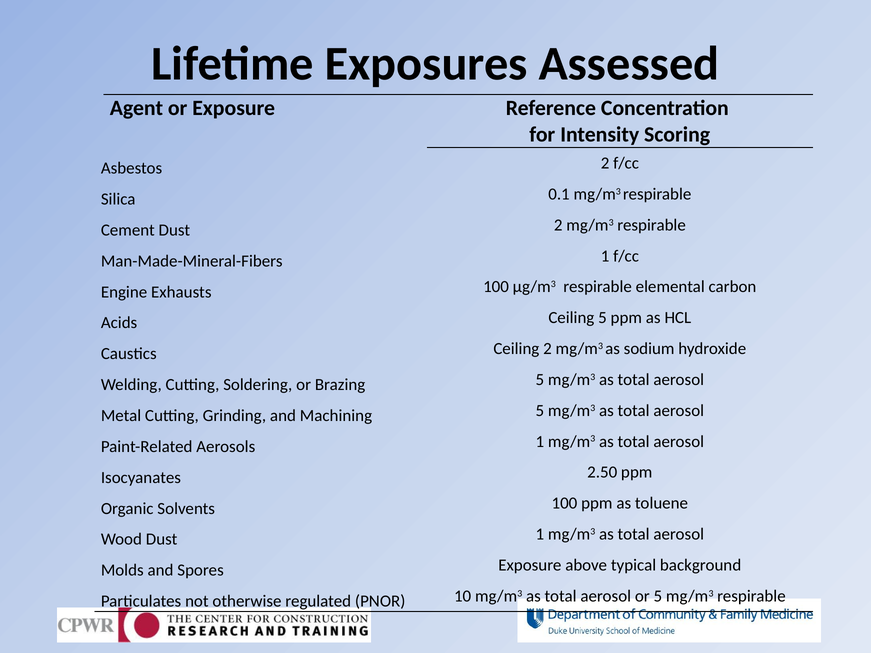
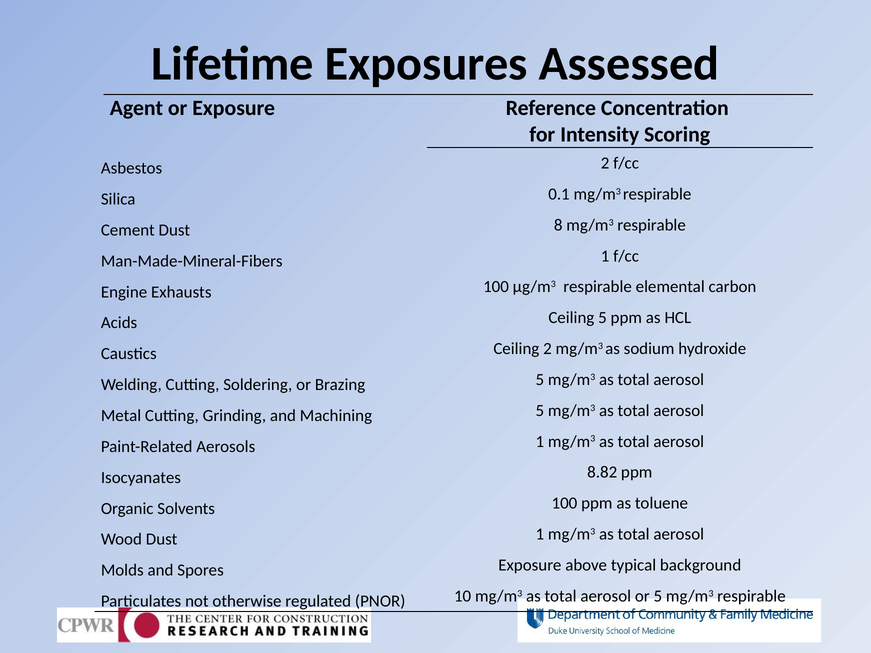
Dust 2: 2 -> 8 (558, 225)
2.50: 2.50 -> 8.82 (602, 473)
